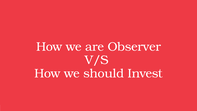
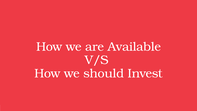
Observer: Observer -> Available (134, 47)
